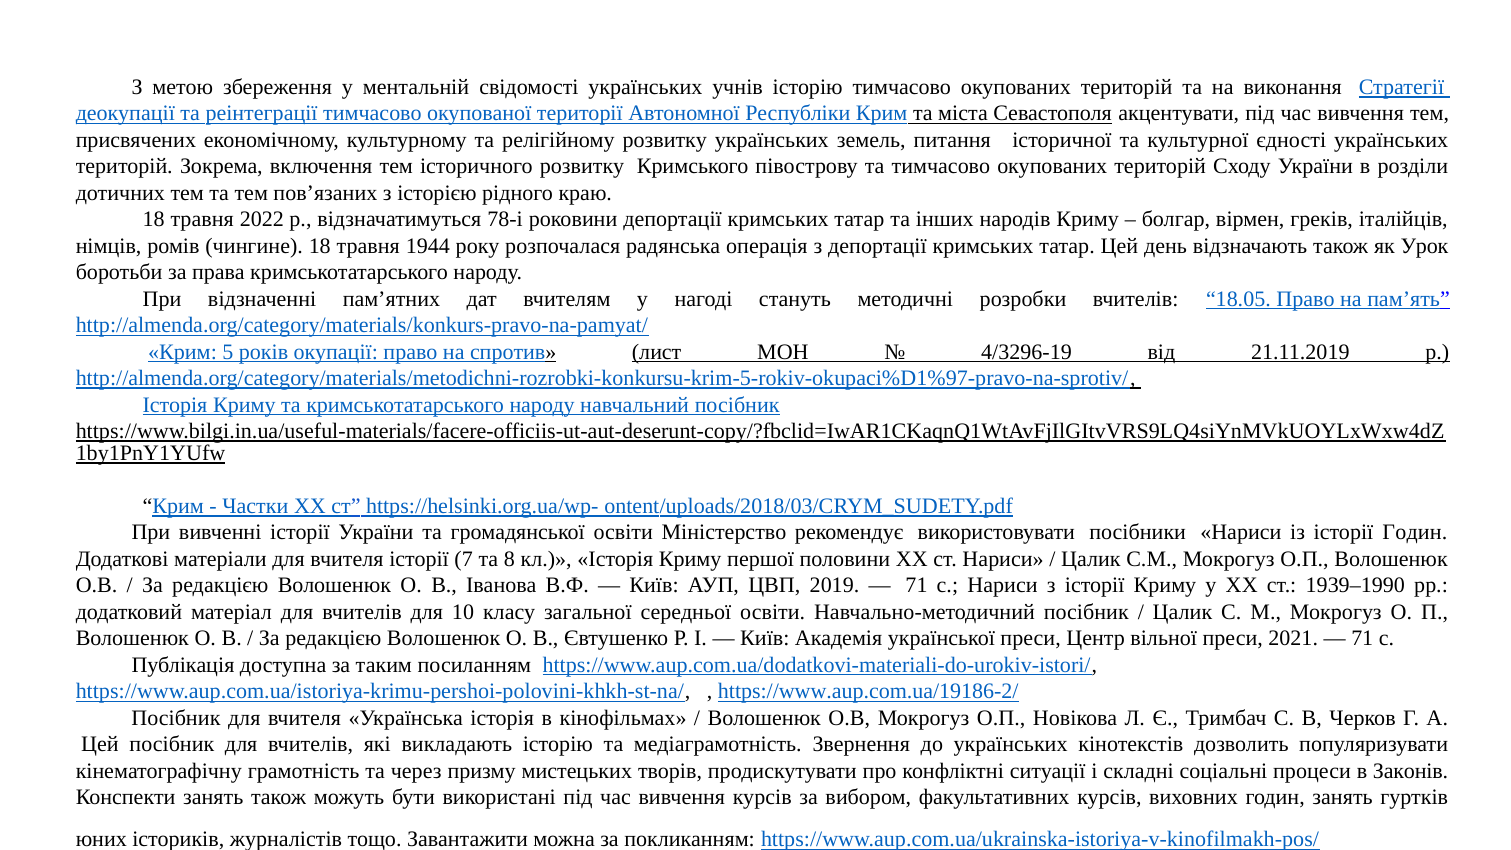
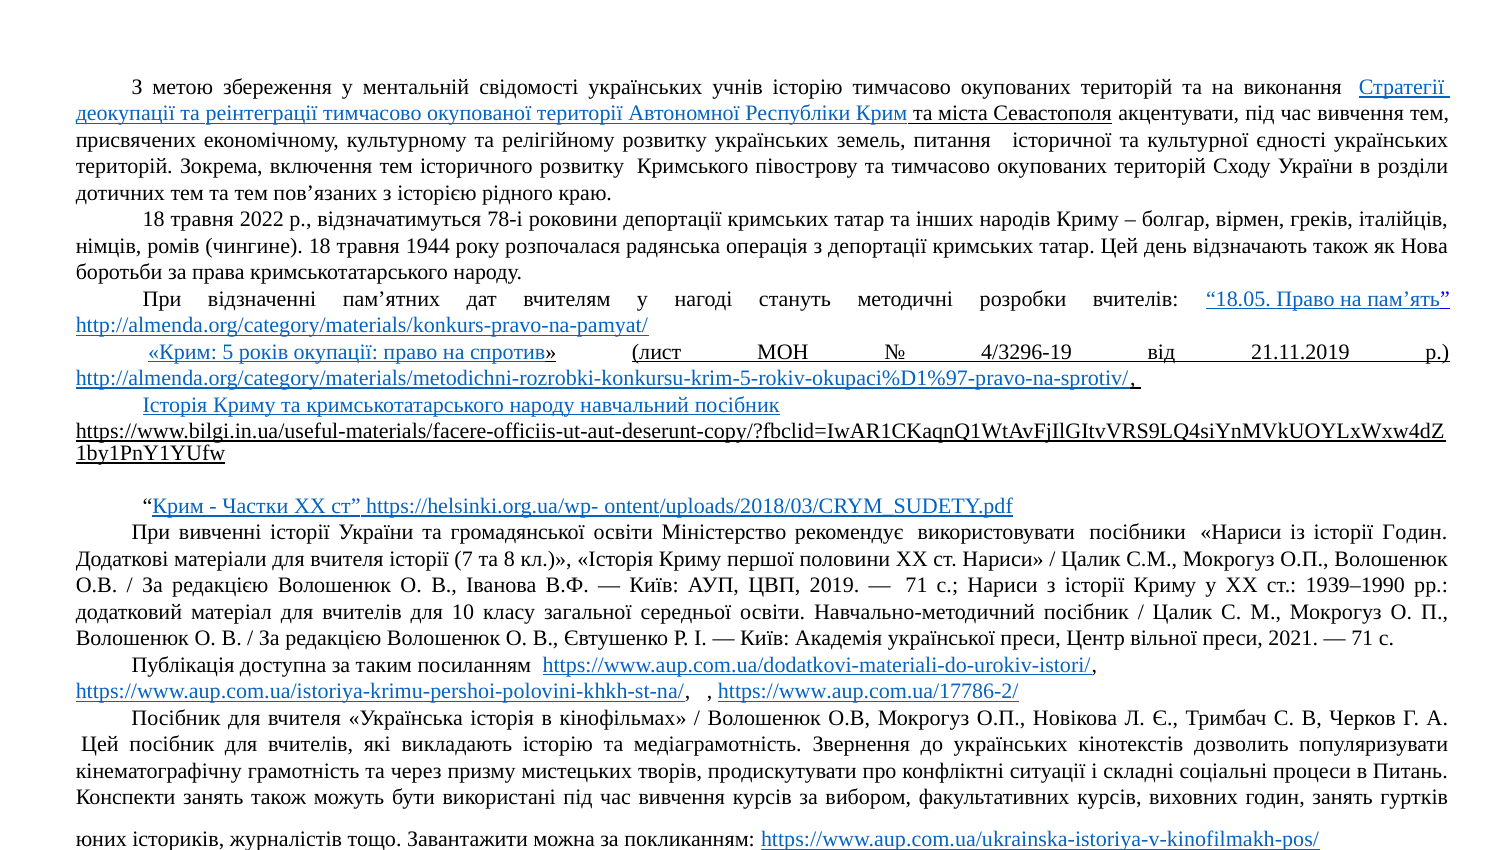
Урок: Урок -> Нова (1424, 246)
https://www.aup.com.ua/19186-2/: https://www.aup.com.ua/19186-2/ -> https://www.aup.com.ua/17786-2/ (868, 691)
Законів: Законів -> Питань (1410, 771)
